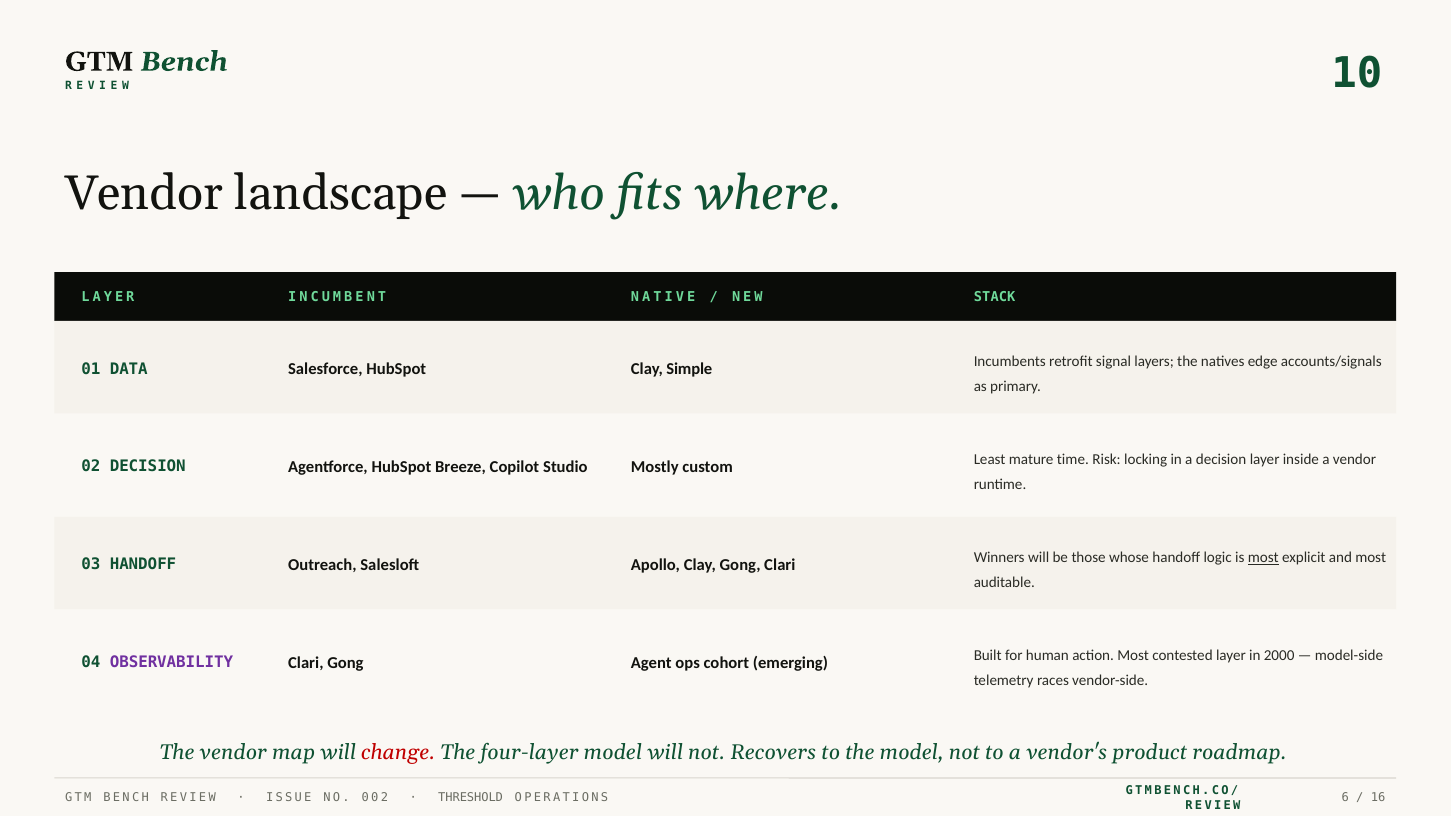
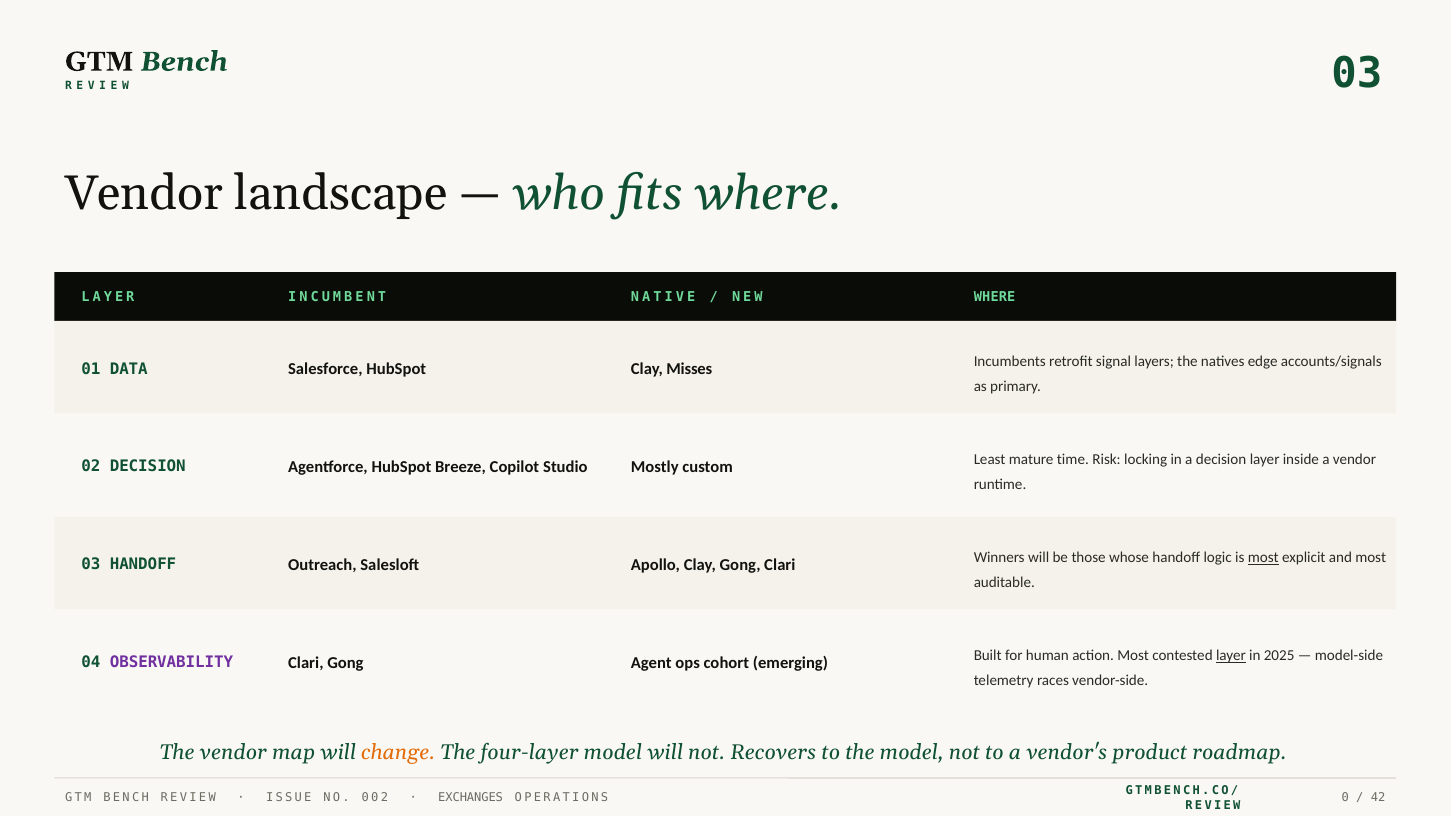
10: 10 -> 03 (1357, 74)
NEW STACK: STACK -> WHERE (995, 297)
Simple: Simple -> Misses (689, 369)
layer underline: none -> present (1231, 656)
2000: 2000 -> 2025 (1279, 656)
change colour: red -> orange (398, 752)
THRESHOLD: THRESHOLD -> EXCHANGES (471, 798)
6: 6 -> 0 (1345, 798)
16: 16 -> 42 (1378, 798)
